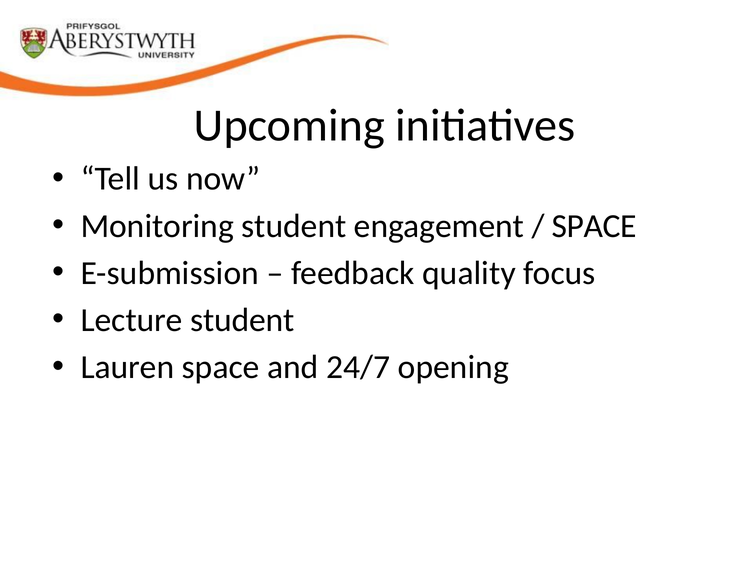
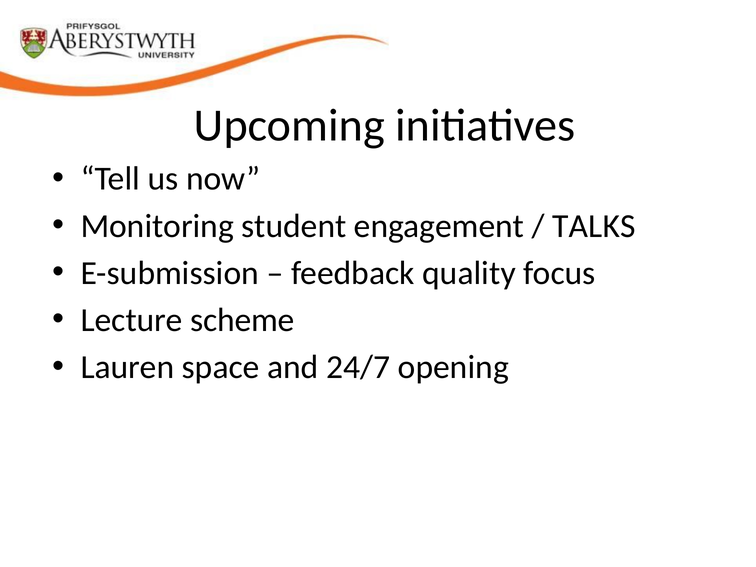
SPACE: SPACE -> TALKS (594, 226)
Lecture student: student -> scheme (242, 320)
